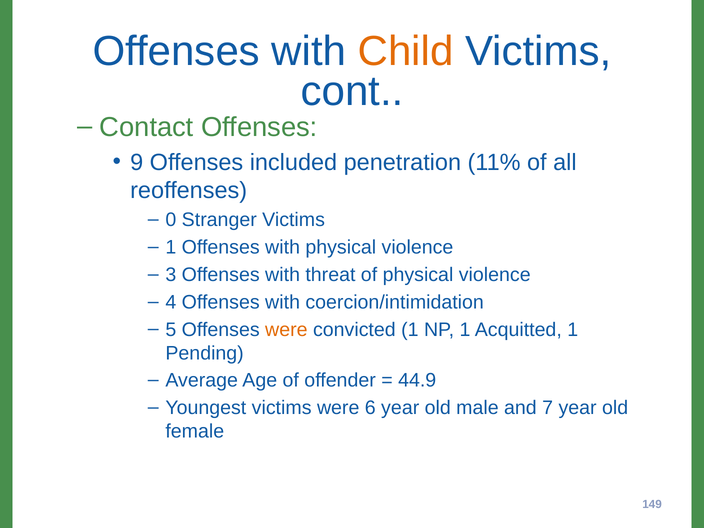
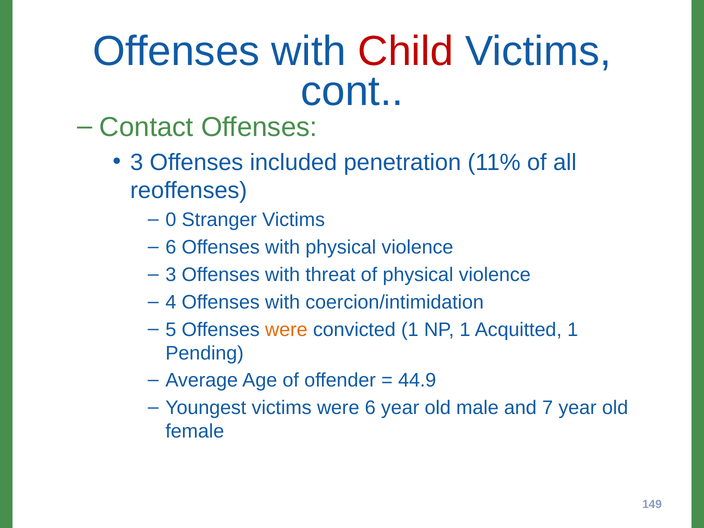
Child colour: orange -> red (406, 51)
9: 9 -> 3 (137, 162)
1: 1 -> 6 (171, 247)
